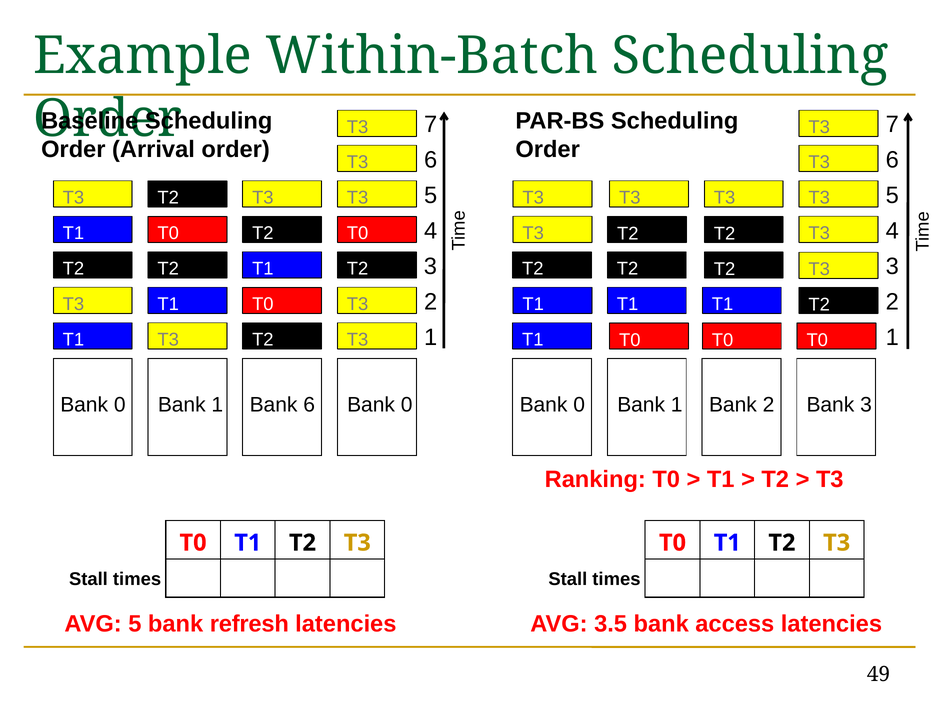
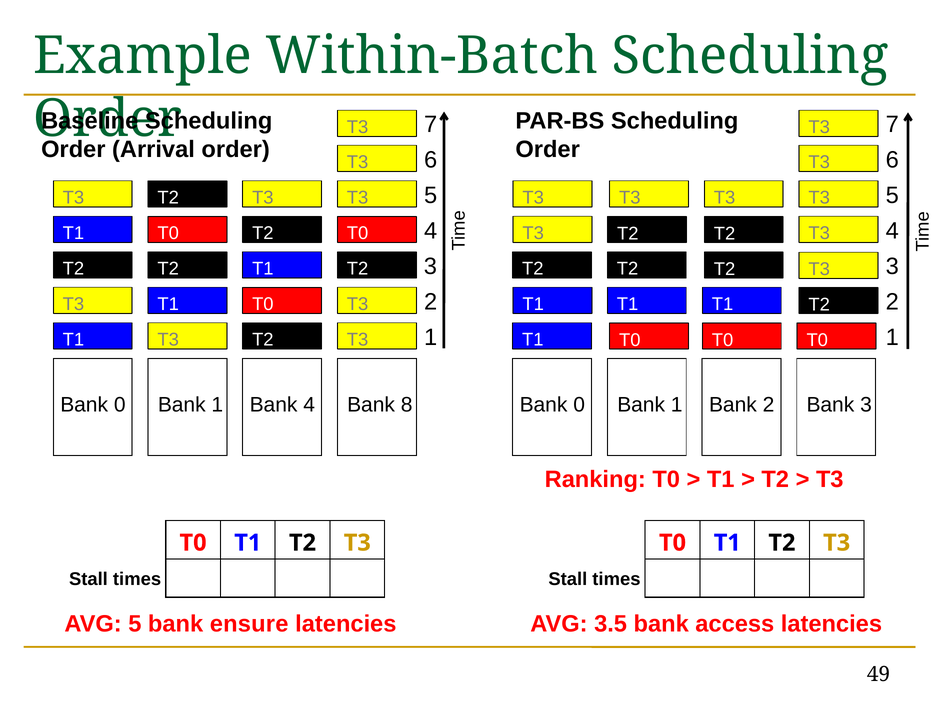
Bank 6: 6 -> 4 (309, 405)
0: 0 -> 8 (407, 405)
refresh: refresh -> ensure (249, 624)
